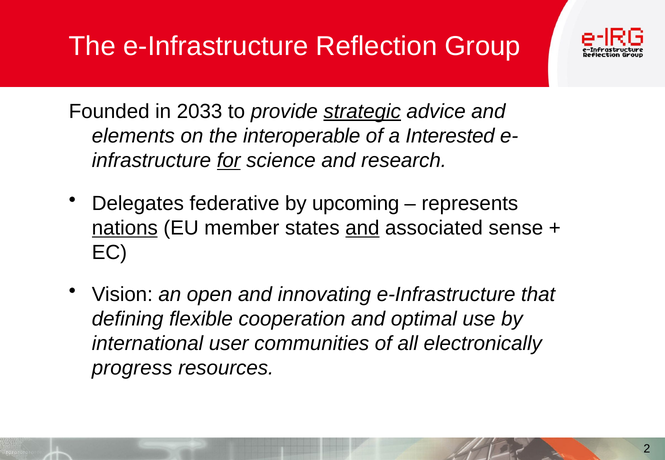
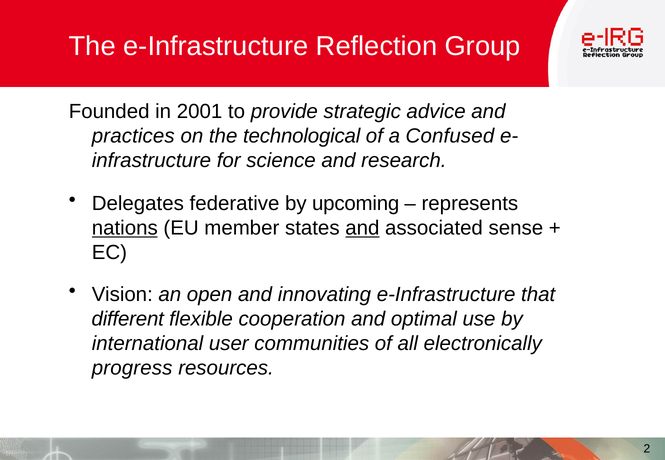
2033: 2033 -> 2001 (200, 112)
strategic underline: present -> none (362, 112)
elements: elements -> practices (133, 136)
interoperable: interoperable -> technological (302, 136)
Interested: Interested -> Confused (450, 136)
for underline: present -> none (229, 161)
defining: defining -> different (128, 319)
